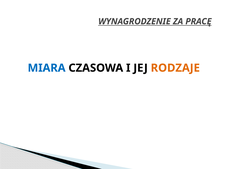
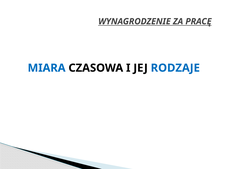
RODZAJE colour: orange -> blue (175, 68)
